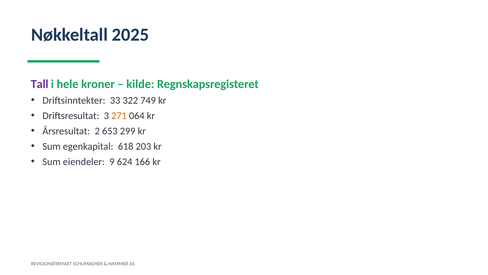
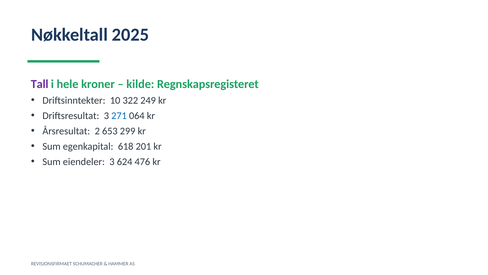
33: 33 -> 10 (115, 100)
749: 749 -> 249 (148, 100)
271 colour: orange -> blue (119, 116)
203: 203 -> 201 (143, 146)
eiendeler 9: 9 -> 3 (112, 161)
166: 166 -> 476 (142, 161)
